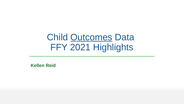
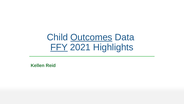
FFY underline: none -> present (59, 47)
